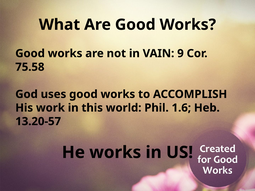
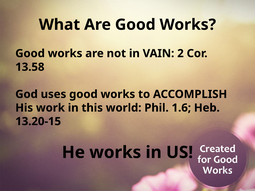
9: 9 -> 2 (180, 54)
75.58: 75.58 -> 13.58 (30, 67)
13.20-57: 13.20-57 -> 13.20-15 (38, 122)
